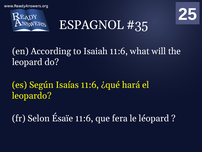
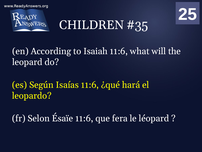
ESPAGNOL: ESPAGNOL -> CHILDREN (92, 25)
